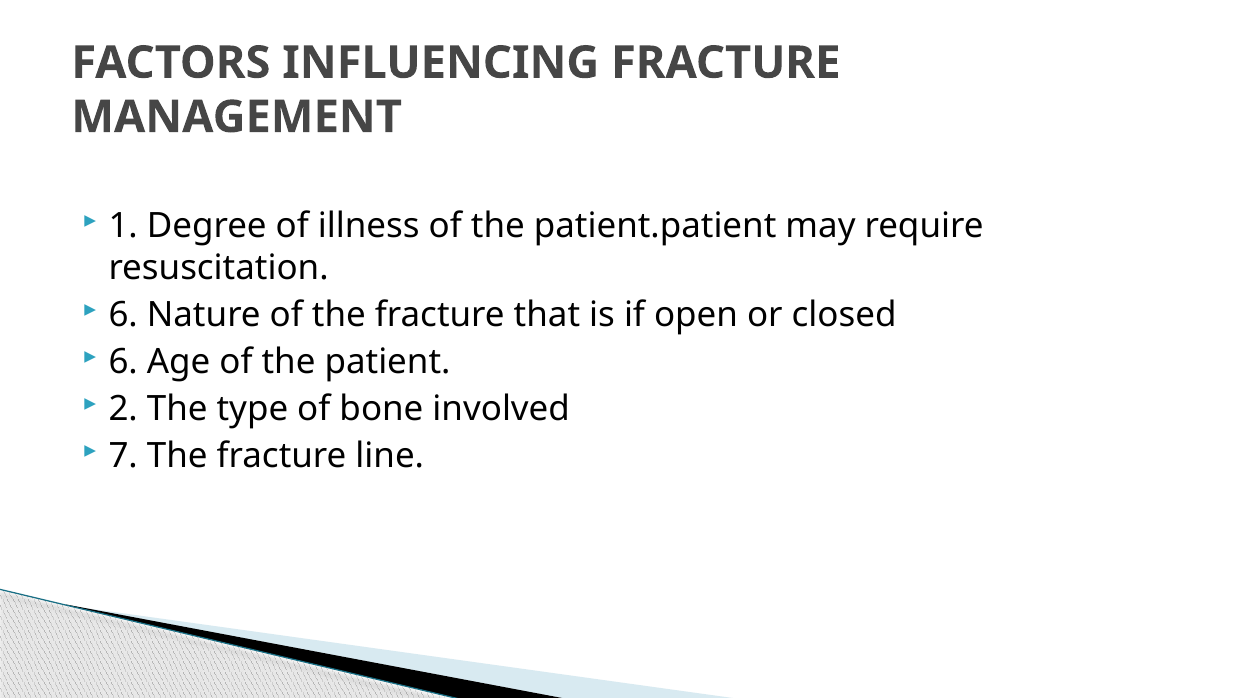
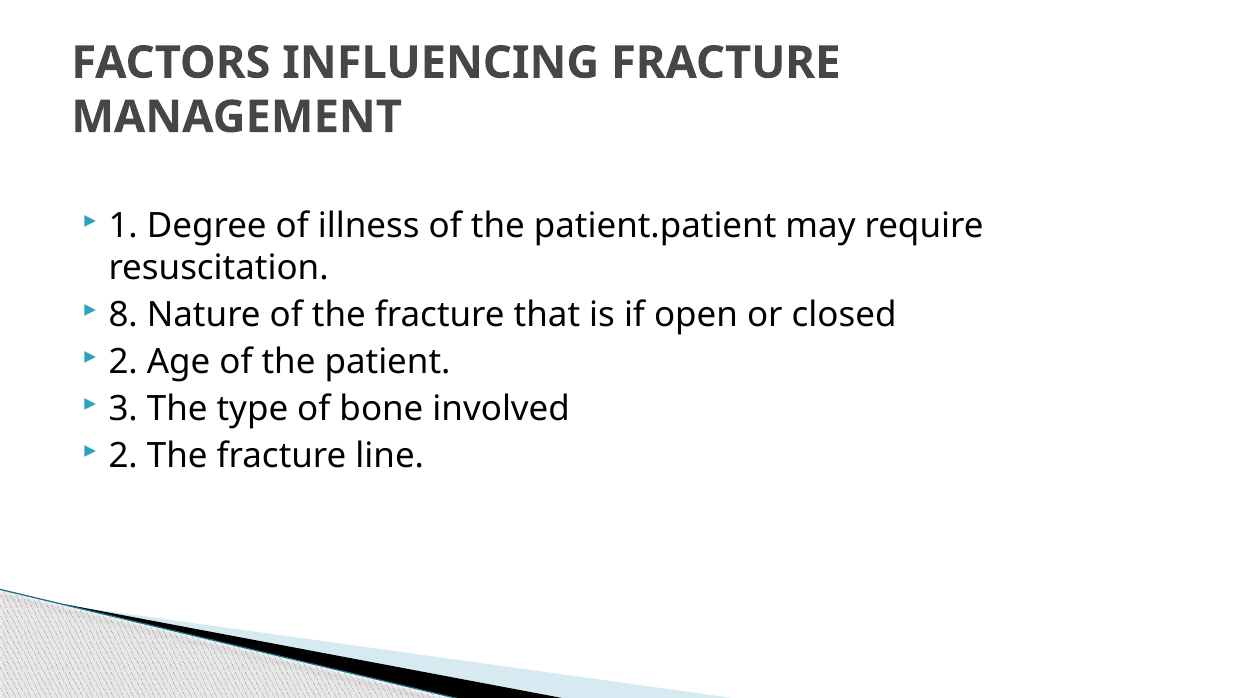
6: 6 -> 8 (123, 315)
6: 6 -> 2 (123, 362)
2: 2 -> 3 (123, 409)
7: 7 -> 2 (123, 456)
